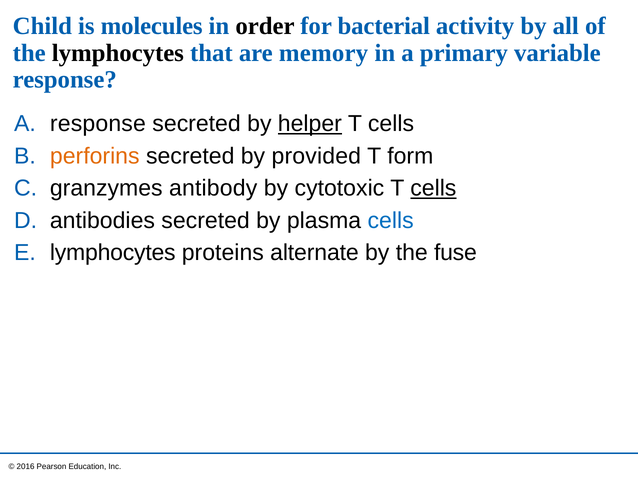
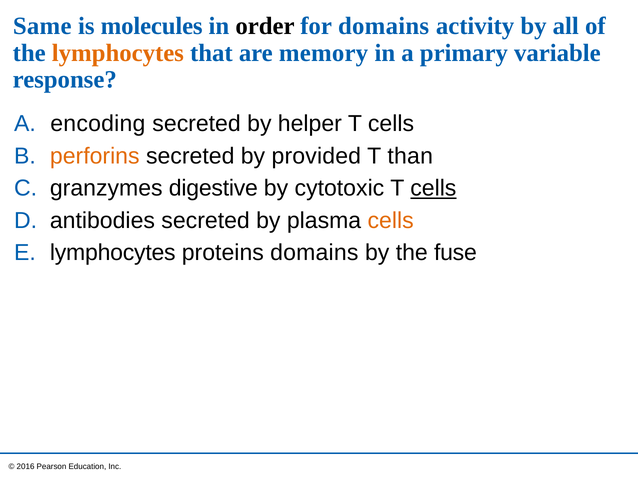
Child: Child -> Same (42, 26)
for bacterial: bacterial -> domains (384, 26)
lymphocytes colour: black -> orange (118, 53)
A response: response -> encoding (98, 124)
helper underline: present -> none (310, 124)
form: form -> than (410, 156)
antibody: antibody -> digestive (213, 188)
cells colour: blue -> orange (391, 220)
proteins alternate: alternate -> domains (314, 252)
